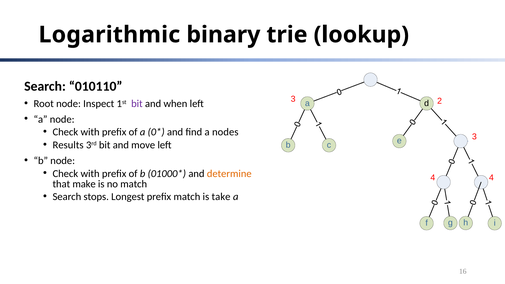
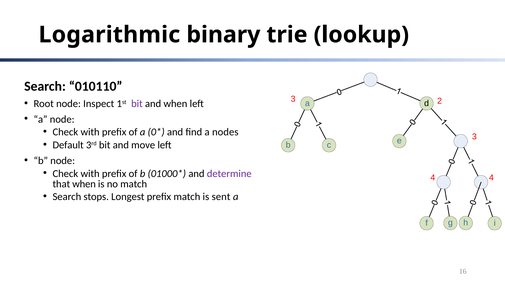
Results: Results -> Default (68, 145)
determine colour: orange -> purple (229, 174)
that make: make -> when (84, 184)
take: take -> sent (221, 197)
